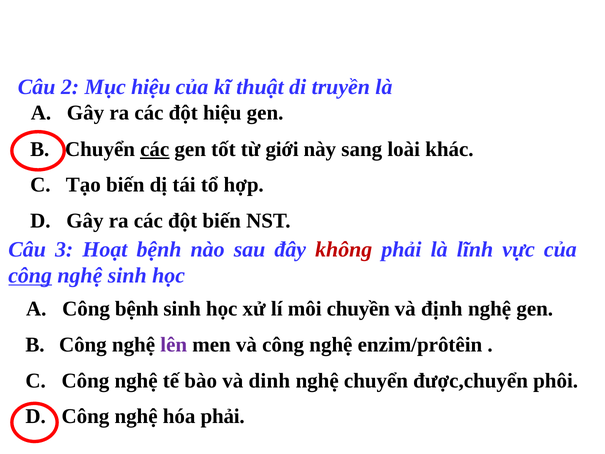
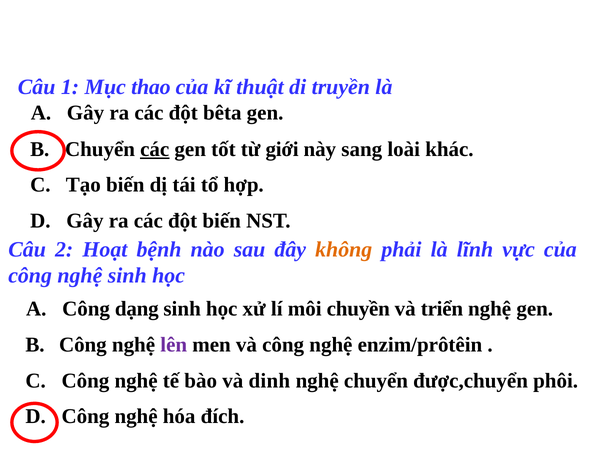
2: 2 -> 1 (70, 87)
Mục hiệu: hiệu -> thao (151, 87)
đột hiệu: hiệu -> bêta (222, 113)
3: 3 -> 2 (64, 249)
không colour: red -> orange (344, 249)
công underline: present -> none (30, 275)
Công bệnh: bệnh -> dạng (137, 308)
định: định -> triển (442, 308)
hóa phải: phải -> đích (223, 416)
